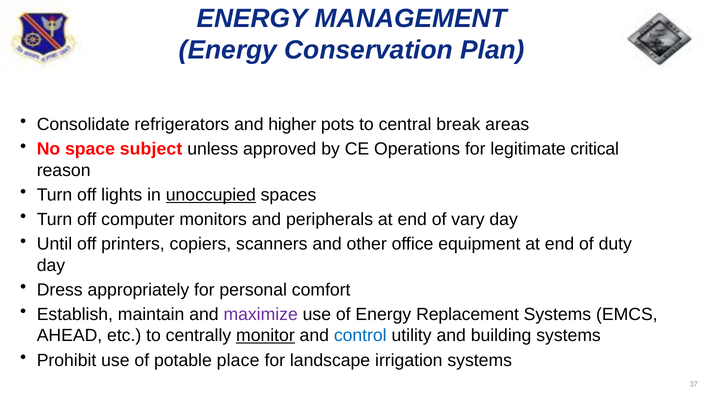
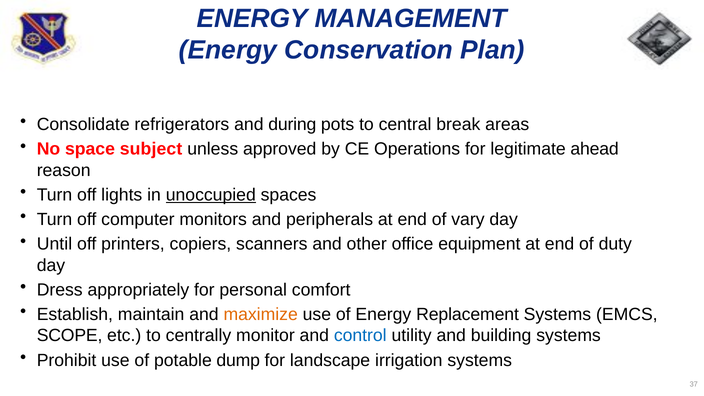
higher: higher -> during (292, 124)
critical: critical -> ahead (595, 149)
maximize colour: purple -> orange (261, 314)
AHEAD: AHEAD -> SCOPE (70, 336)
monitor underline: present -> none (265, 336)
place: place -> dump (238, 360)
